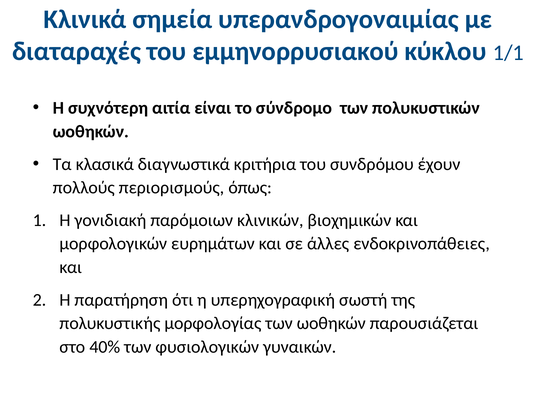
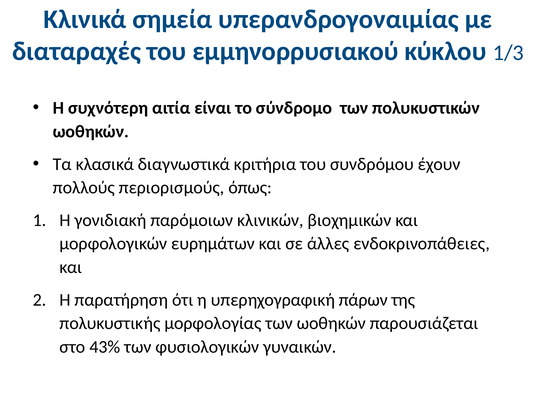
1/1: 1/1 -> 1/3 (508, 53)
σωστή: σωστή -> πάρων (363, 300)
40%: 40% -> 43% (105, 347)
